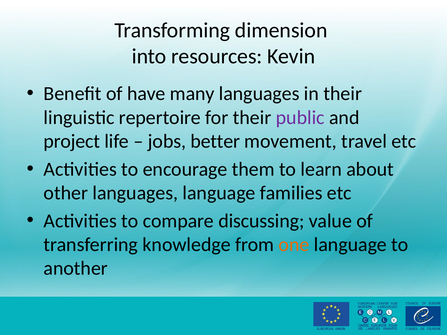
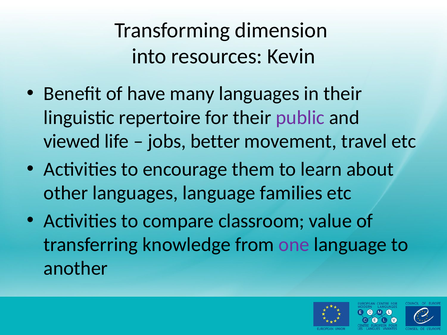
project: project -> viewed (72, 141)
discussing: discussing -> classroom (261, 221)
one colour: orange -> purple (294, 245)
